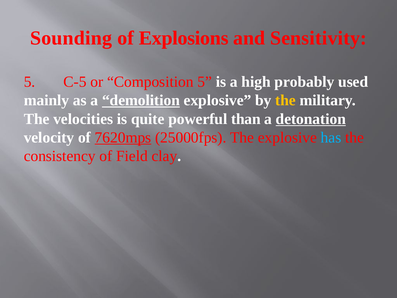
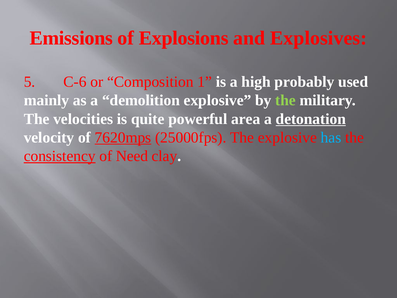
Sounding: Sounding -> Emissions (71, 38)
Sensitivity: Sensitivity -> Explosives (318, 38)
C-5: C-5 -> C-6 (75, 82)
Composition 5: 5 -> 1 (205, 82)
demolition underline: present -> none (141, 100)
the colour: yellow -> light green (286, 100)
than: than -> area (246, 119)
consistency underline: none -> present (60, 156)
Field: Field -> Need (132, 156)
